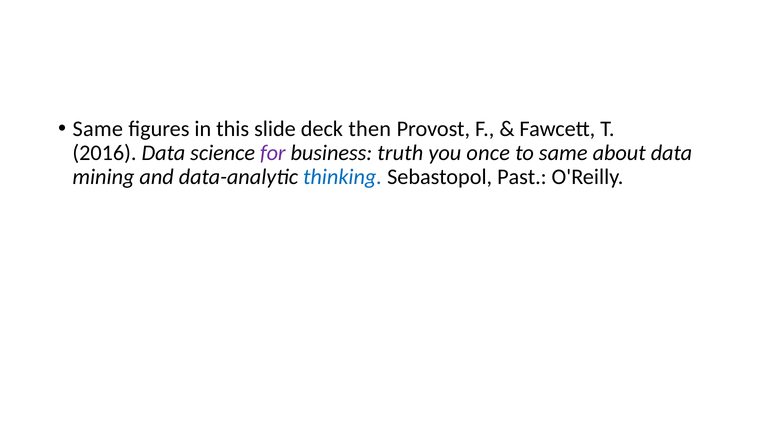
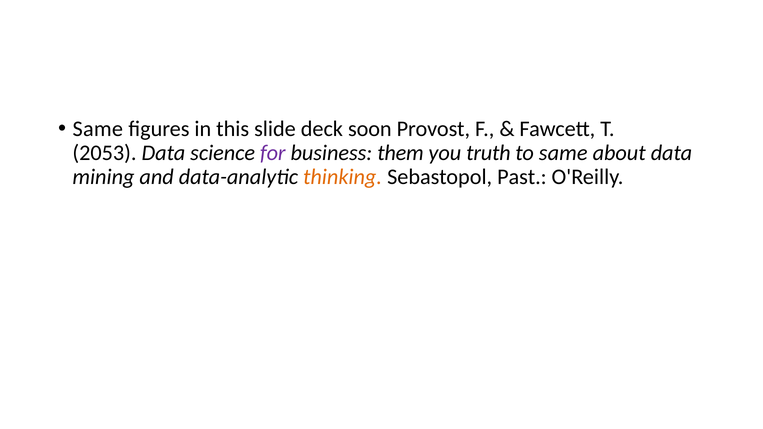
then: then -> soon (370, 129)
2016: 2016 -> 2053 (105, 153)
truth: truth -> them (400, 153)
once: once -> truth (488, 153)
thinking colour: blue -> orange (343, 177)
